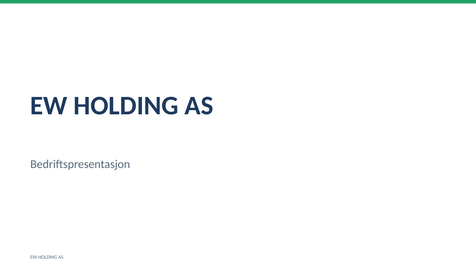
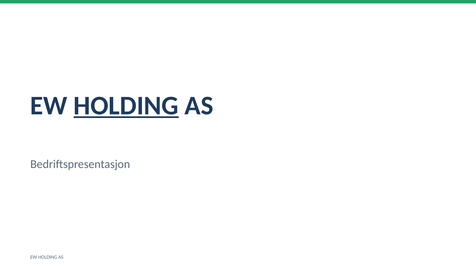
HOLDING underline: none -> present (126, 106)
